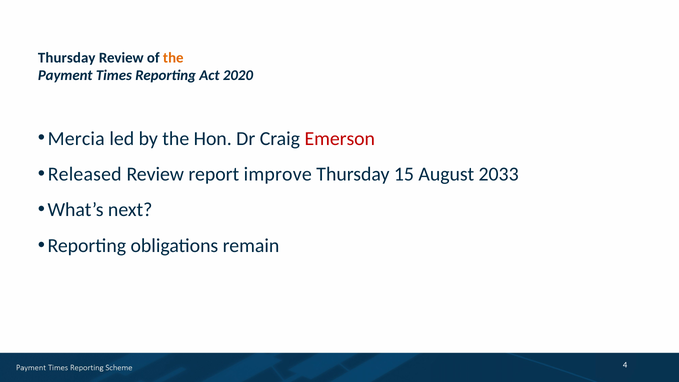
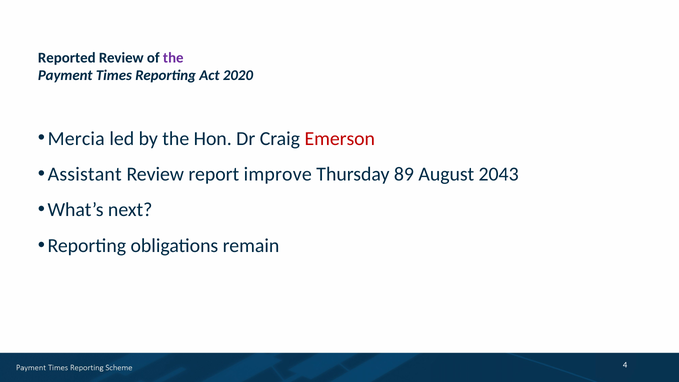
Thursday: Thursday -> Reported (67, 58)
the colour: orange -> purple (173, 58)
Released: Released -> Assistant (85, 174)
15: 15 -> 89 (404, 174)
2033: 2033 -> 2043 (499, 174)
